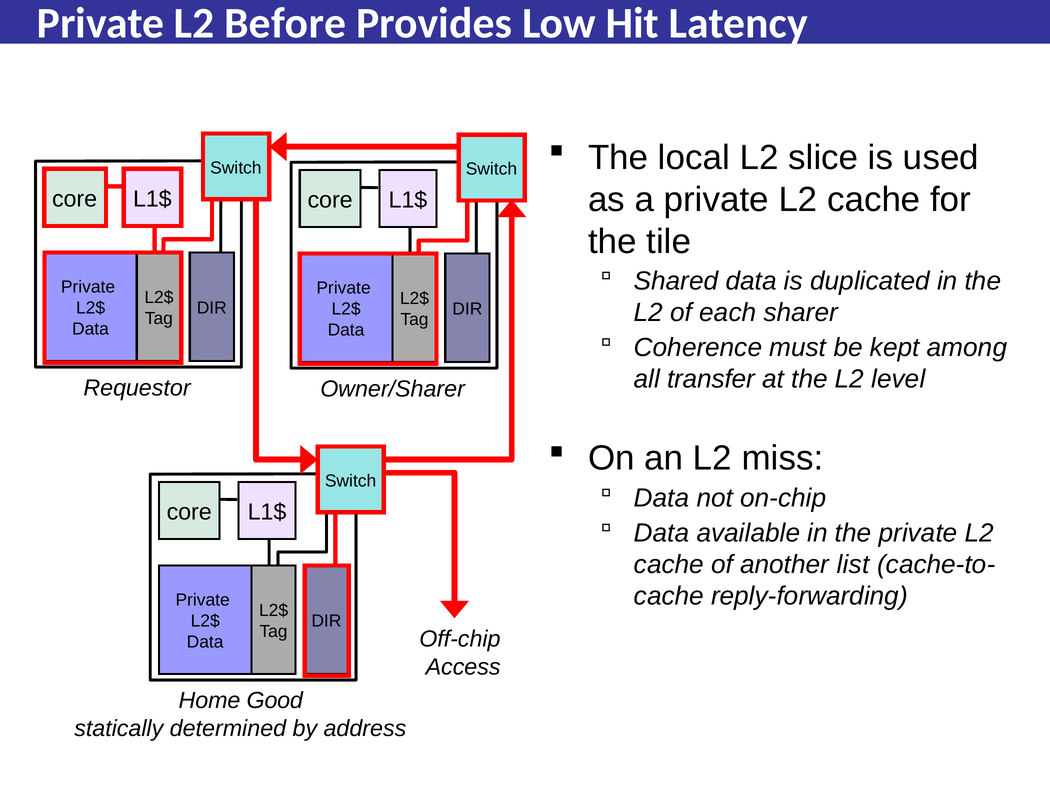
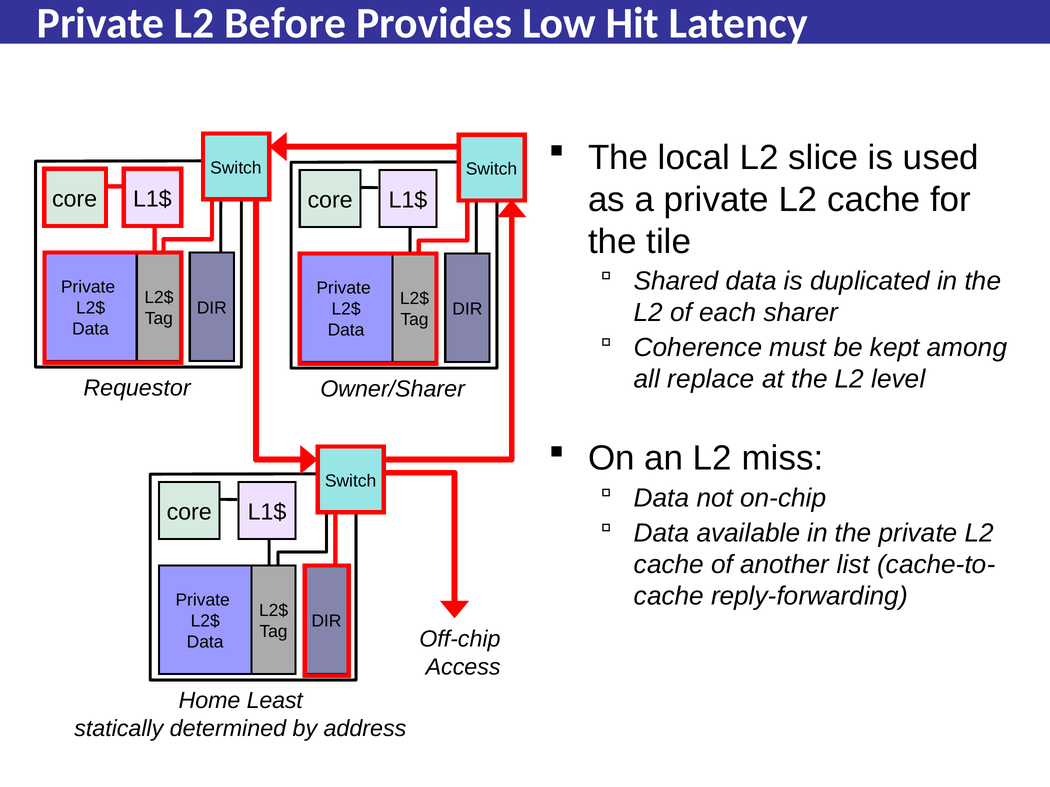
transfer: transfer -> replace (711, 379)
Good: Good -> Least (275, 701)
